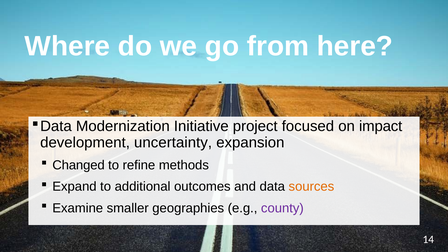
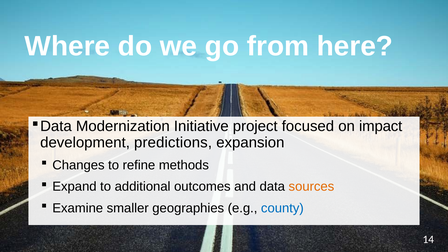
uncertainty: uncertainty -> predictions (173, 142)
Changed: Changed -> Changes (78, 165)
county colour: purple -> blue (282, 208)
